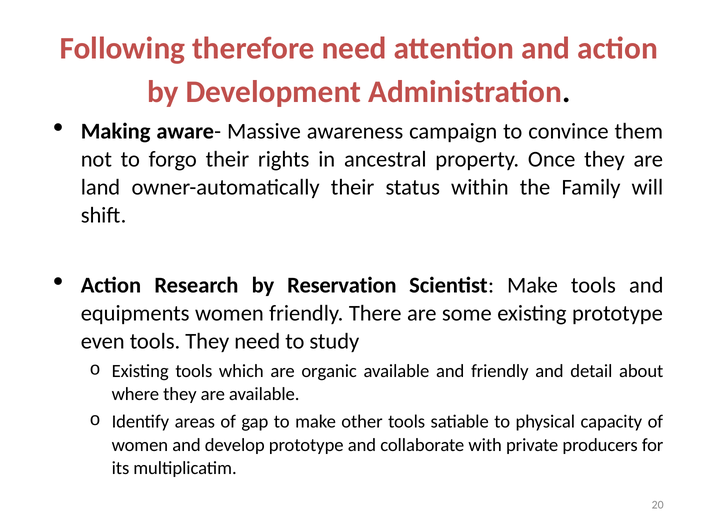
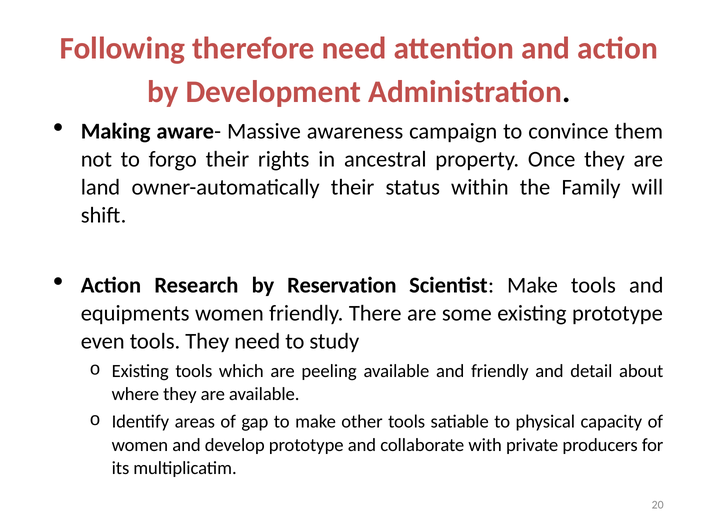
organic: organic -> peeling (329, 371)
